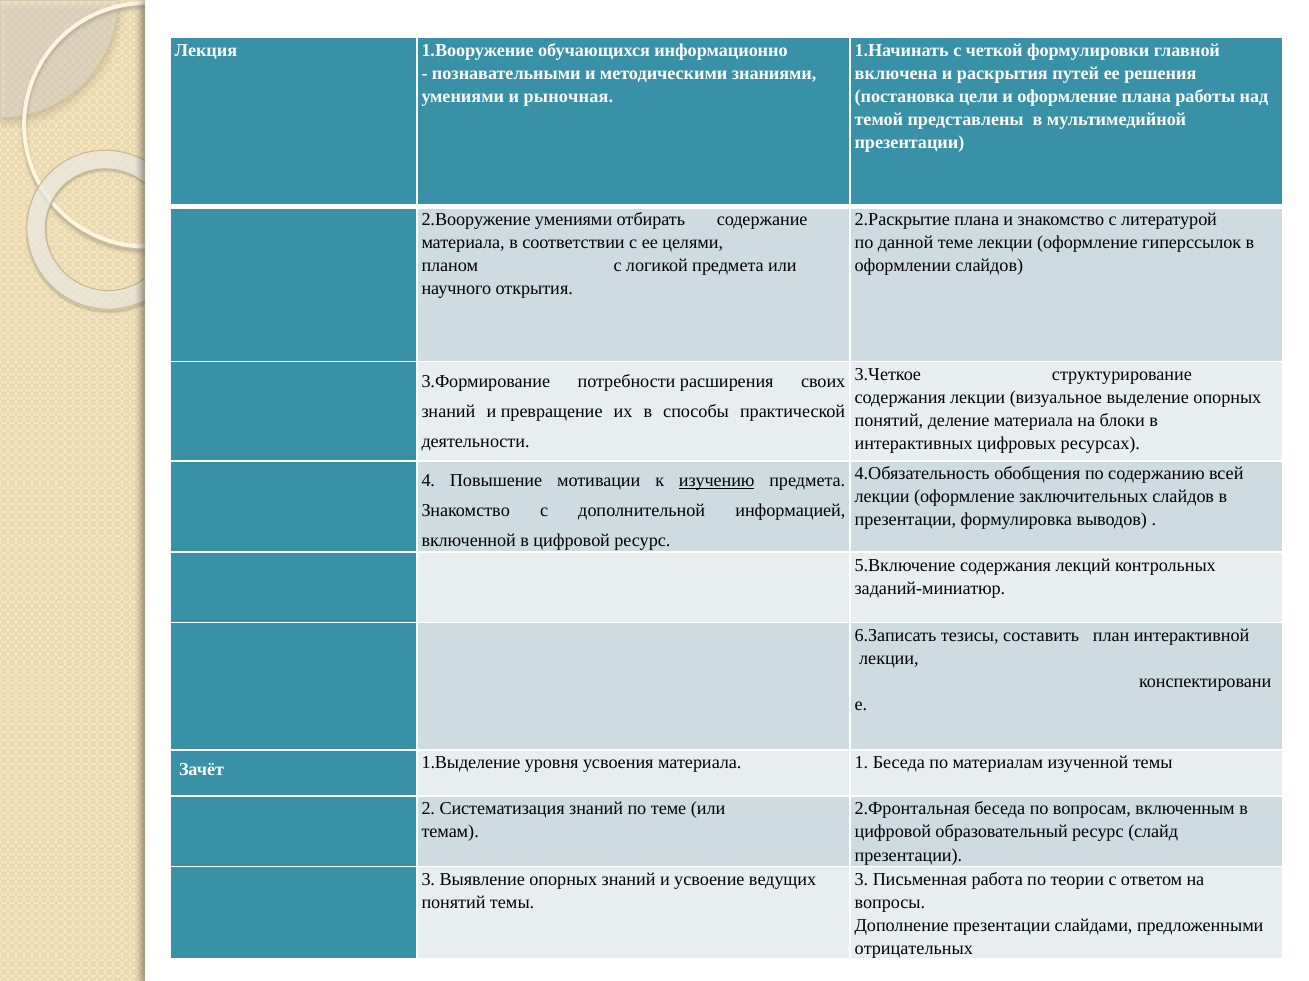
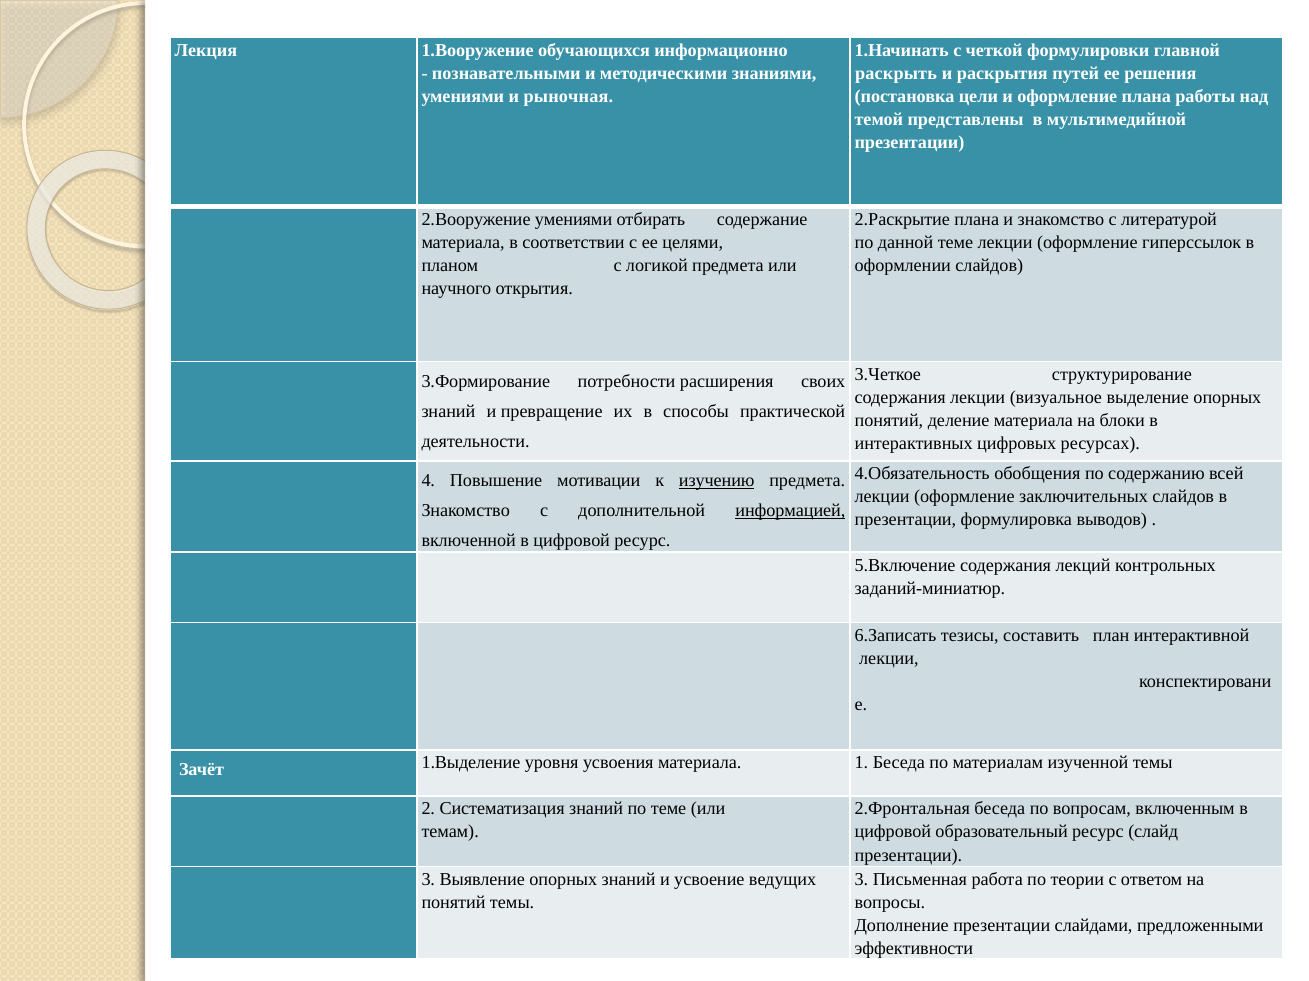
включена: включена -> раскрыть (896, 73)
информацией underline: none -> present (790, 511)
отрицательных: отрицательных -> эффективности (914, 949)
